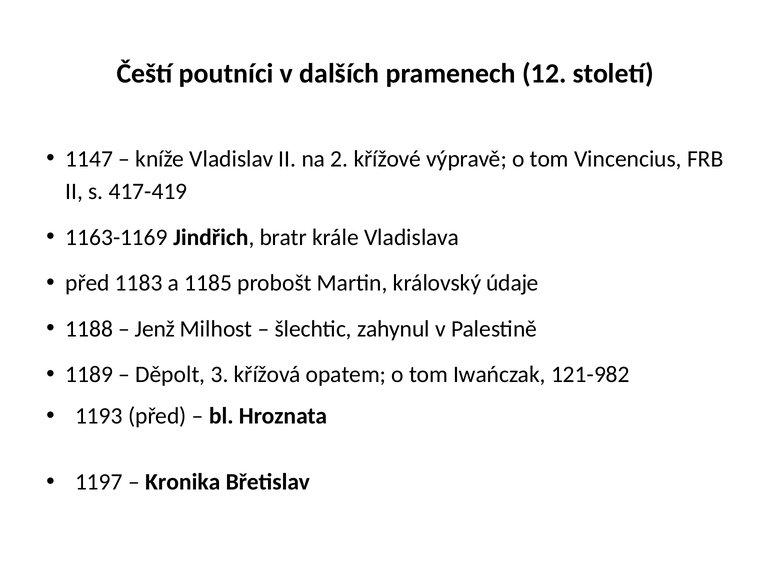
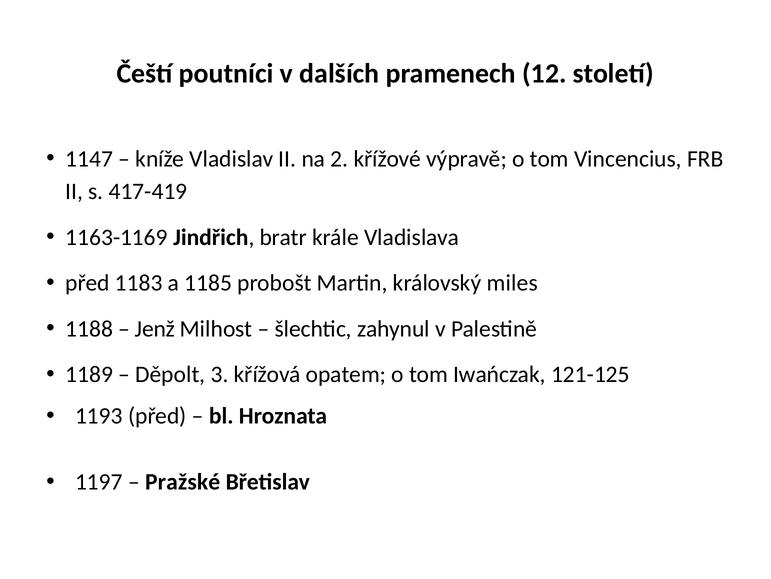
údaje: údaje -> miles (512, 283)
121-982: 121-982 -> 121-125 (590, 374)
Kronika: Kronika -> Pražské (183, 481)
